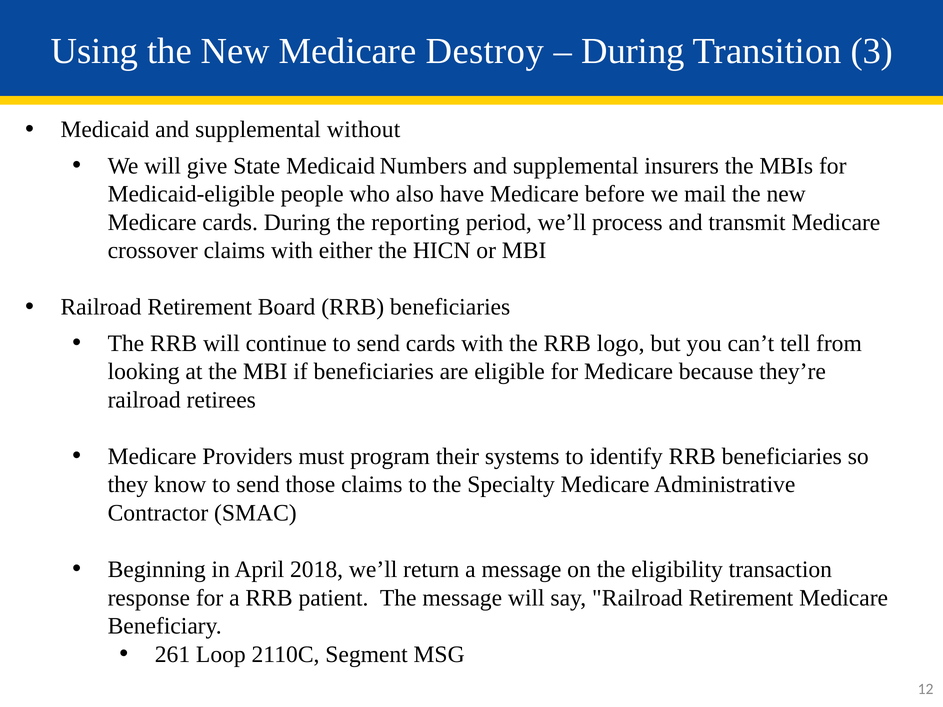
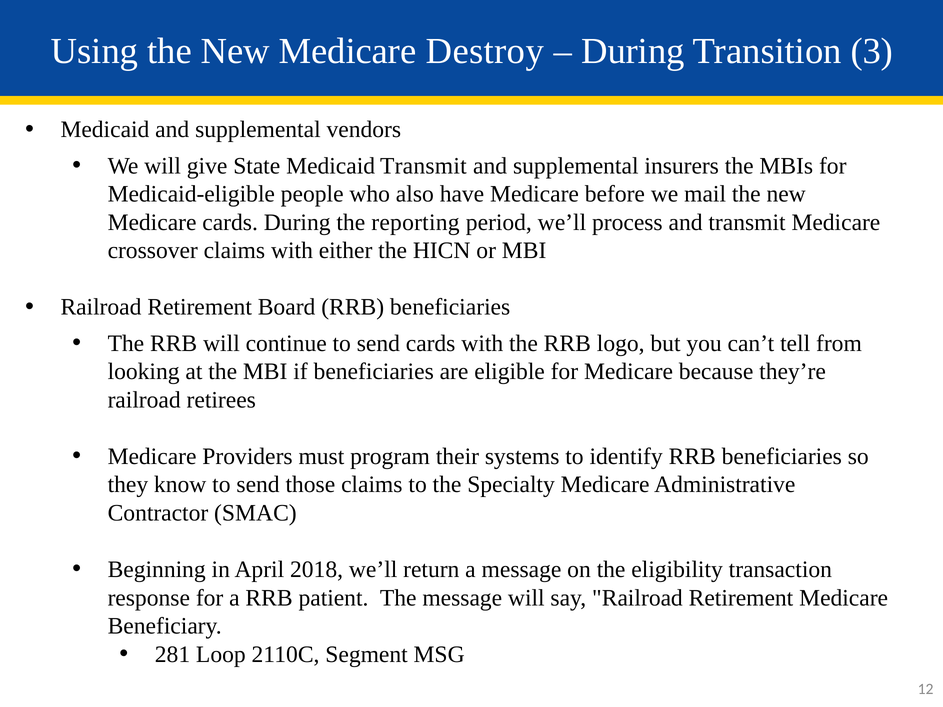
without: without -> vendors (364, 130)
Medicaid Numbers: Numbers -> Transmit (423, 166)
261: 261 -> 281 (172, 655)
